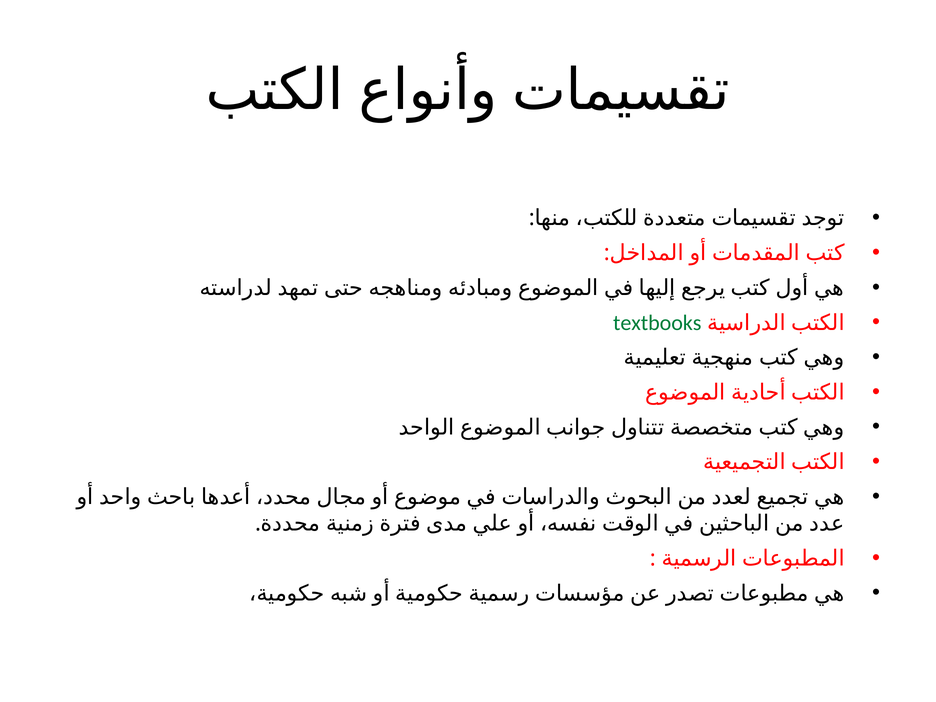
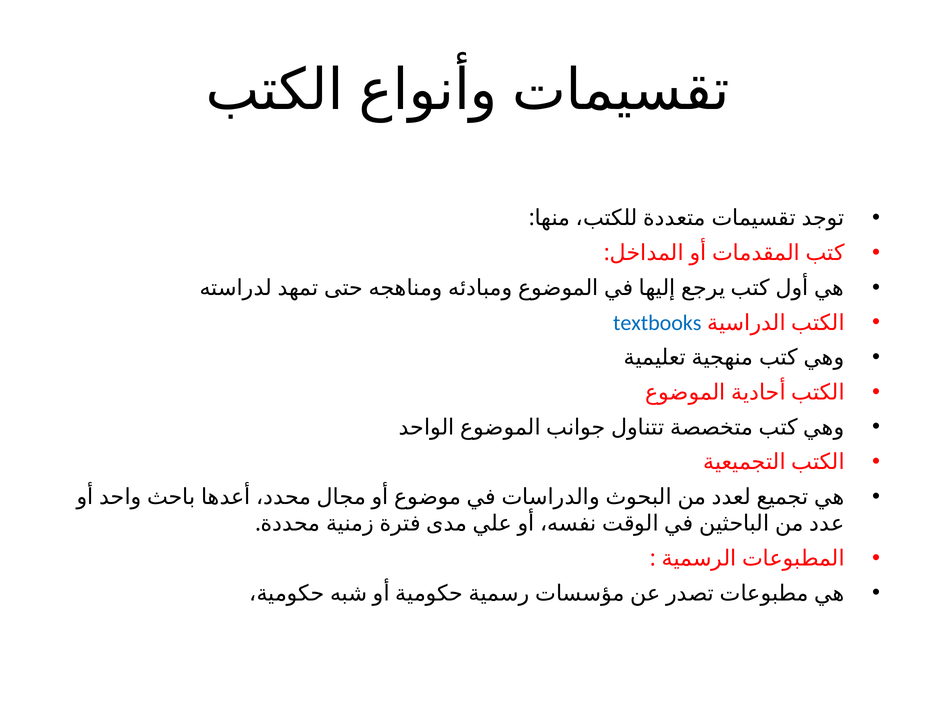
textbooks colour: green -> blue (657, 323)
